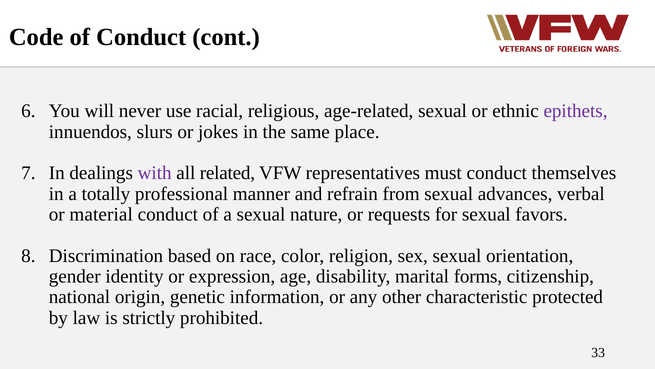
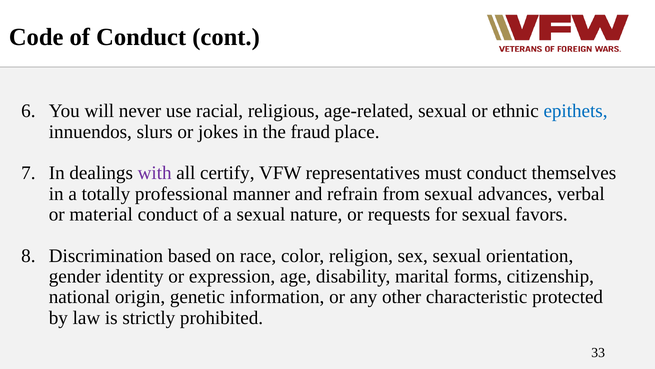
epithets colour: purple -> blue (576, 111)
same: same -> fraud (310, 132)
related: related -> certify (227, 173)
